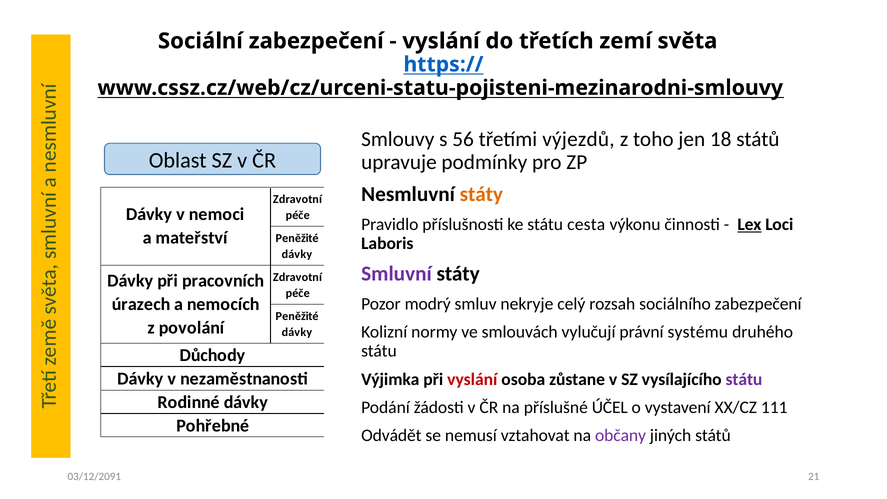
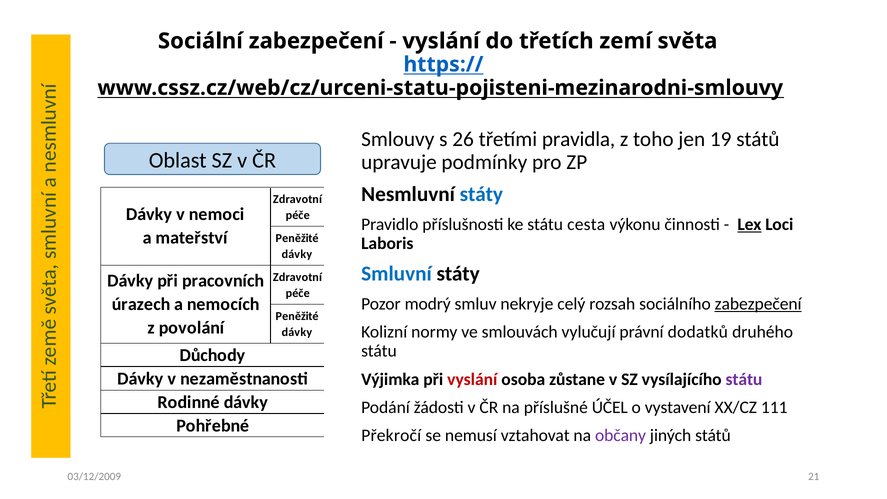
56: 56 -> 26 (463, 139)
výjezdů: výjezdů -> pravidla (579, 139)
18: 18 -> 19 (721, 139)
státy colour: orange -> blue (481, 194)
Smluvní colour: purple -> blue (397, 274)
zabezpečení underline: none -> present (758, 304)
systému: systému -> dodatků (698, 332)
Odvádět: Odvádět -> Překročí (391, 436)
03/12/2091: 03/12/2091 -> 03/12/2009 (94, 476)
